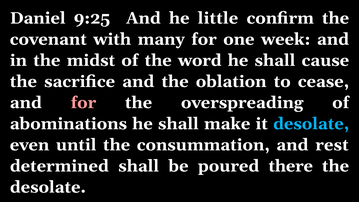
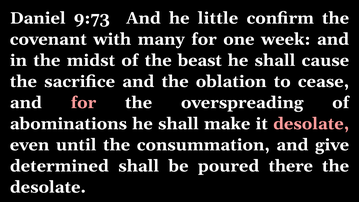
9:25: 9:25 -> 9:73 (92, 18)
word: word -> beast (200, 60)
desolate colour: light blue -> pink (311, 124)
rest: rest -> give (332, 145)
